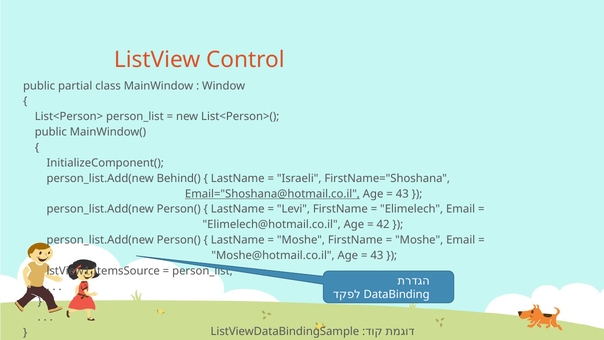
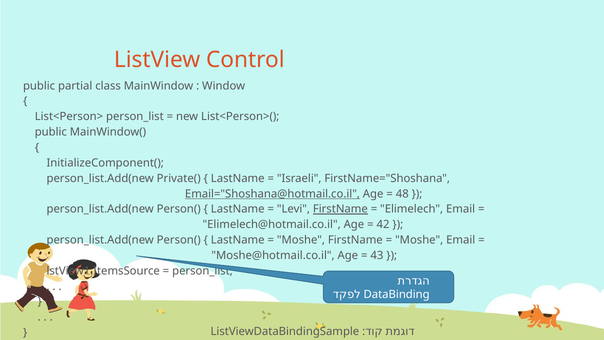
Behind(: Behind( -> Private( (179, 178)
43: 43 -> 48 (402, 194)
FirstName underline: none -> present (340, 209)
